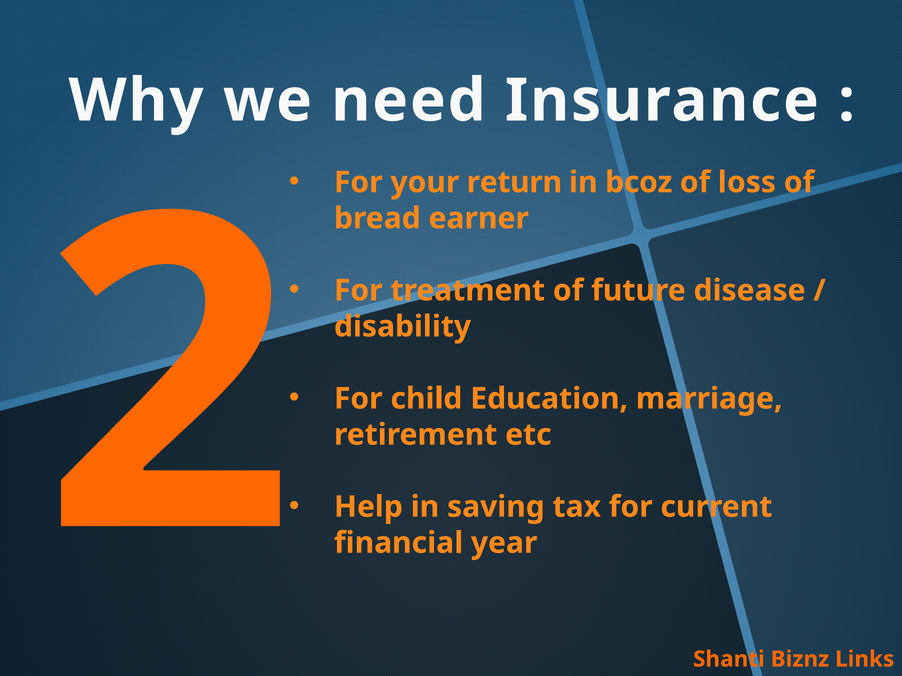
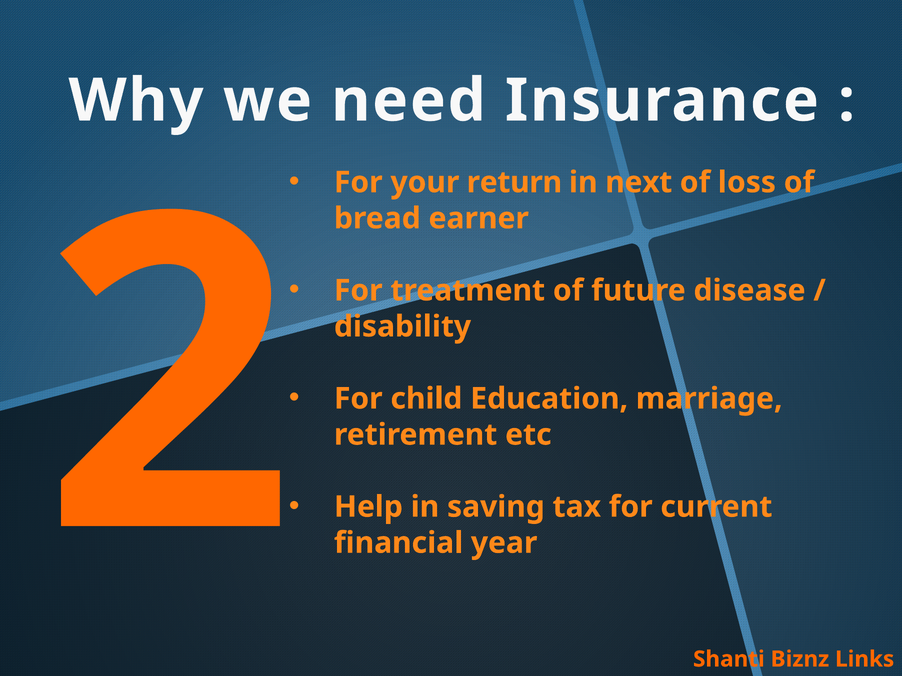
bcoz: bcoz -> next (639, 182)
